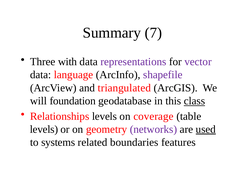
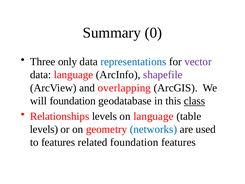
7: 7 -> 0 (153, 33)
with: with -> only (68, 62)
representations colour: purple -> blue (133, 62)
triangulated: triangulated -> overlapping (124, 88)
on coverage: coverage -> language (153, 116)
networks colour: purple -> blue (153, 129)
used underline: present -> none (206, 129)
to systems: systems -> features (58, 142)
related boundaries: boundaries -> foundation (134, 142)
